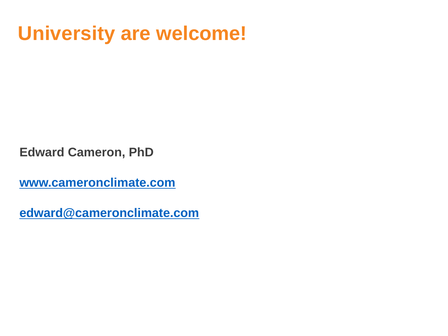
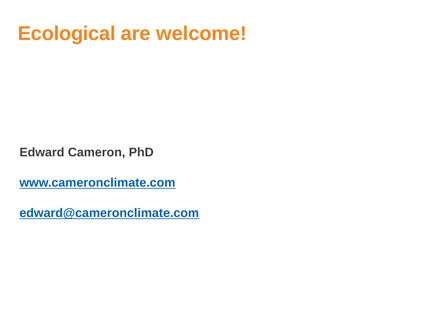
University: University -> Ecological (67, 34)
